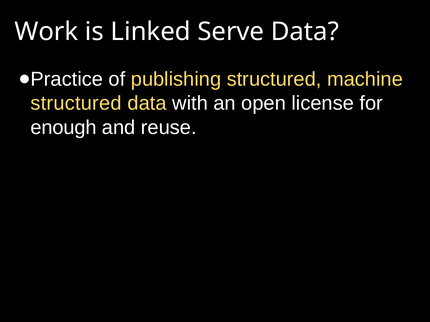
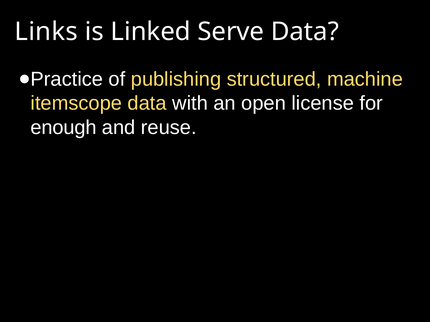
Work: Work -> Links (46, 32)
structured: structured -> itemscope (76, 103)
